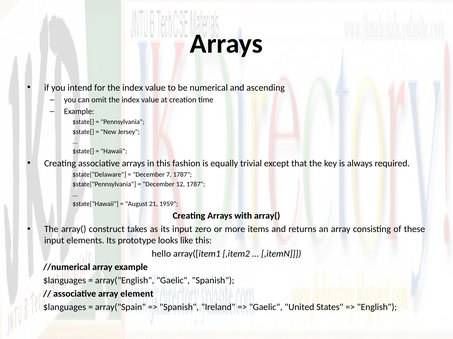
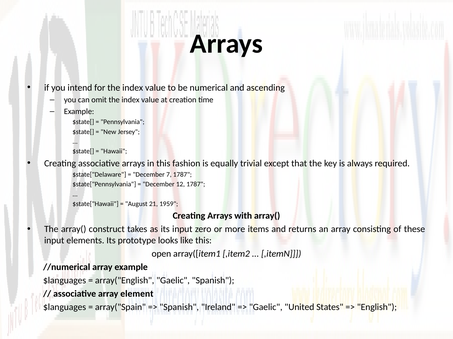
hello: hello -> open (161, 254)
